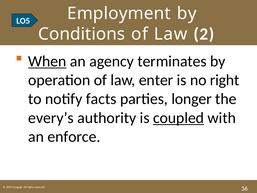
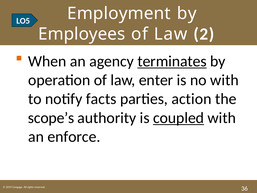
Conditions: Conditions -> Employees (82, 34)
When underline: present -> none (47, 61)
terminates underline: none -> present (172, 61)
no right: right -> with (224, 80)
longer: longer -> action (191, 99)
every’s: every’s -> scope’s (51, 118)
